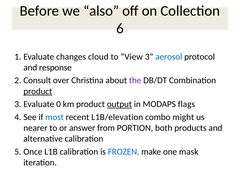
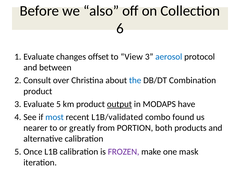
cloud: cloud -> offset (98, 57)
response: response -> between (55, 67)
the colour: purple -> blue (135, 80)
product underline: present -> none (38, 91)
0: 0 -> 5 (59, 104)
flags: flags -> have (187, 104)
L1B/elevation: L1B/elevation -> L1B/validated (117, 117)
might: might -> found (183, 117)
answer: answer -> greatly (82, 128)
FROZEN colour: blue -> purple (124, 152)
